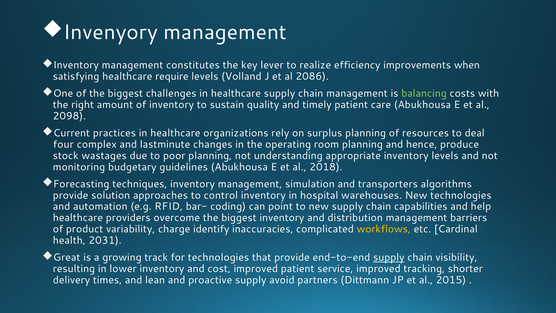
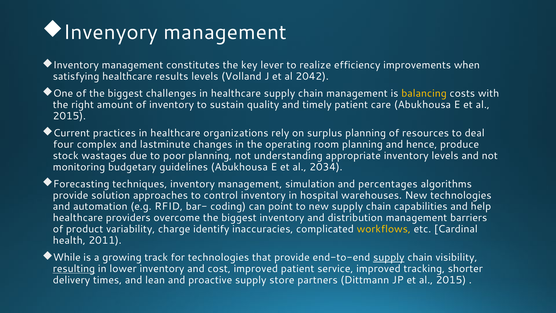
require: require -> results (172, 76)
2086: 2086 -> 2042 (312, 76)
balancing colour: light green -> yellow (424, 93)
2098: 2098 -> 2015 (69, 116)
2018: 2018 -> 2034 (326, 167)
transporters: transporters -> percentages (388, 184)
2031: 2031 -> 2011 (105, 240)
Great: Great -> While (67, 257)
resulting underline: none -> present (74, 268)
avoid: avoid -> store (282, 280)
